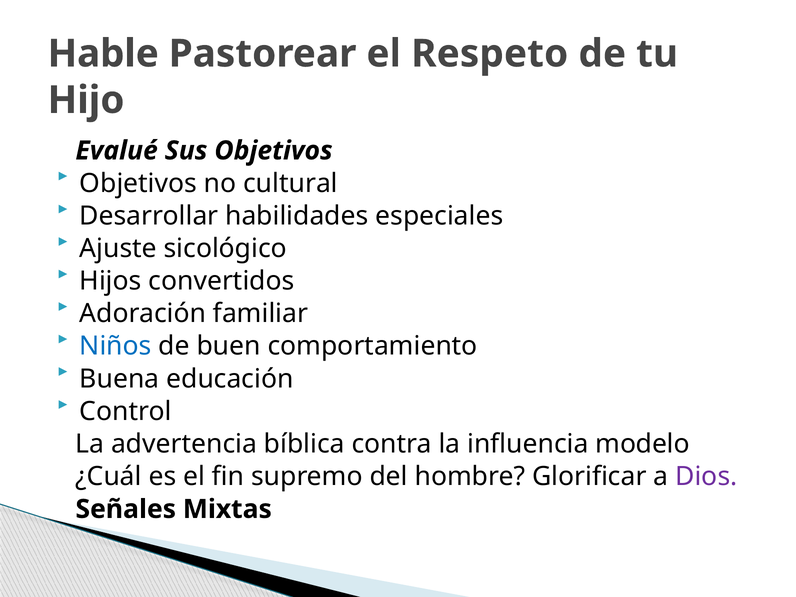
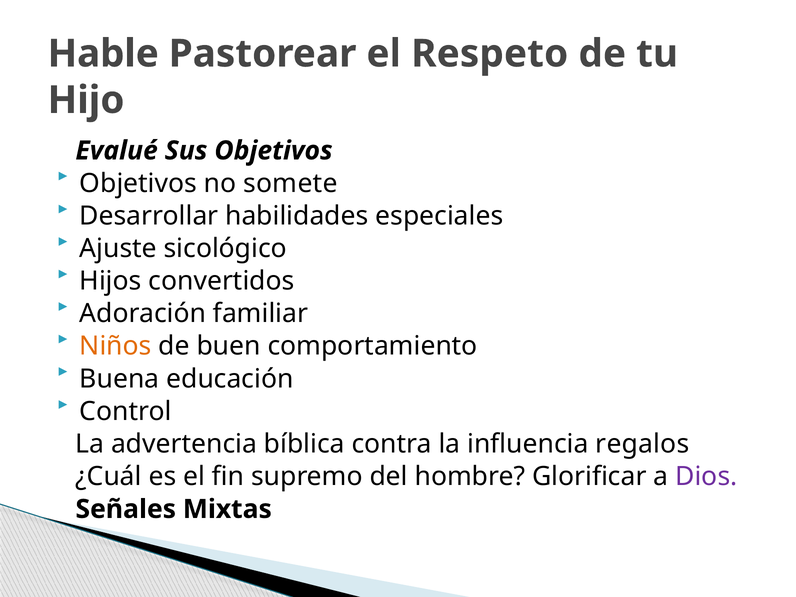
cultural: cultural -> somete (290, 183)
Niños colour: blue -> orange (116, 346)
modelo: modelo -> regalos (642, 444)
